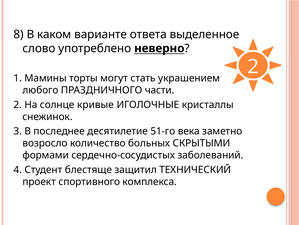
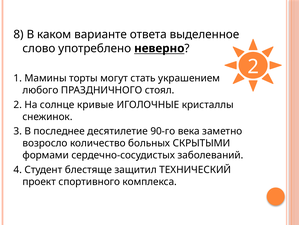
части: части -> стоял (160, 90)
51-го: 51-го -> 90-го (163, 131)
